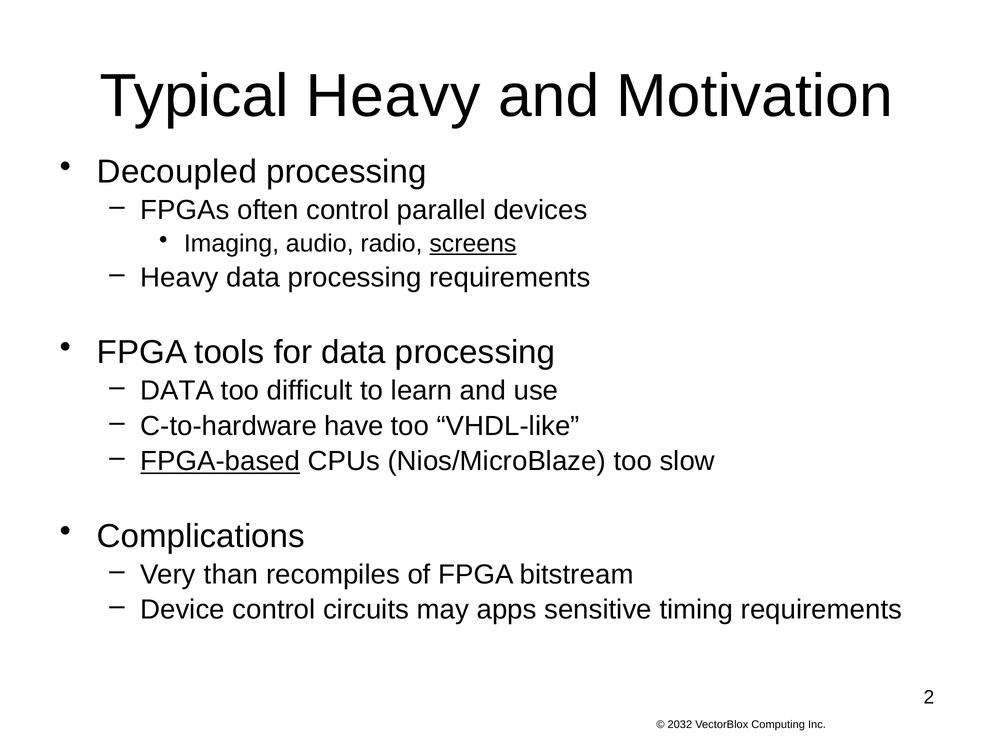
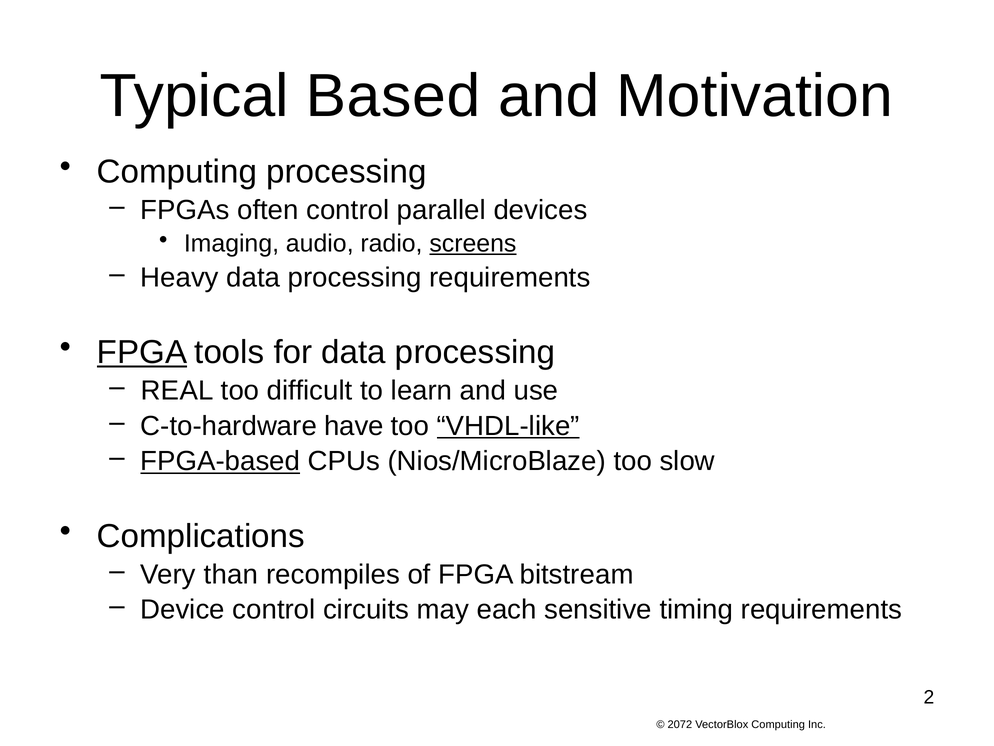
Typical Heavy: Heavy -> Based (393, 96)
Decoupled: Decoupled -> Computing (177, 172)
FPGA underline: none -> present (142, 352)
DATA: DATA -> REAL (177, 390)
VHDL-like underline: none -> present (508, 426)
apps: apps -> each (507, 609)
2032: 2032 -> 2072 (680, 724)
